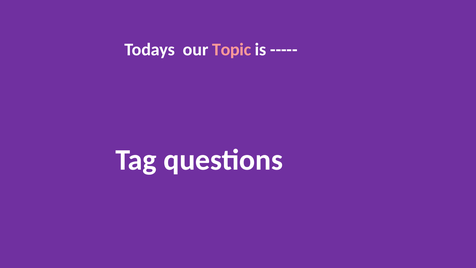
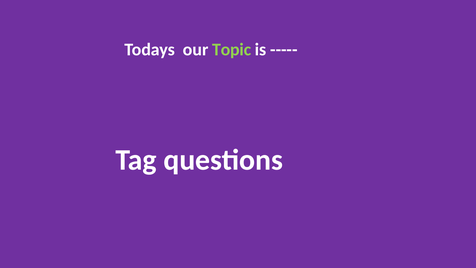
Topic colour: pink -> light green (232, 50)
